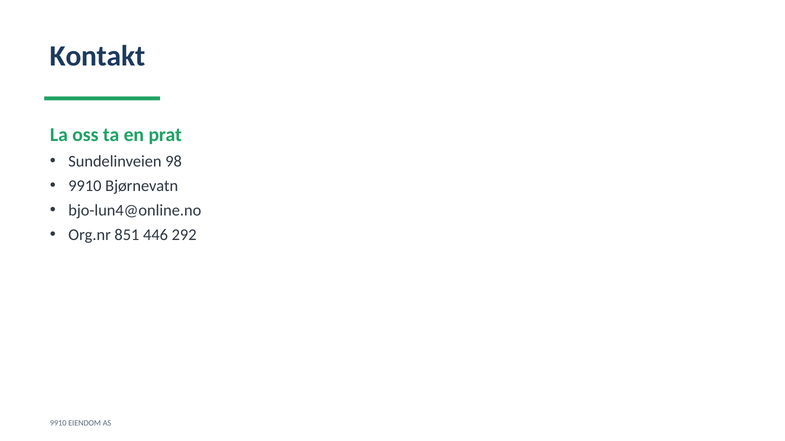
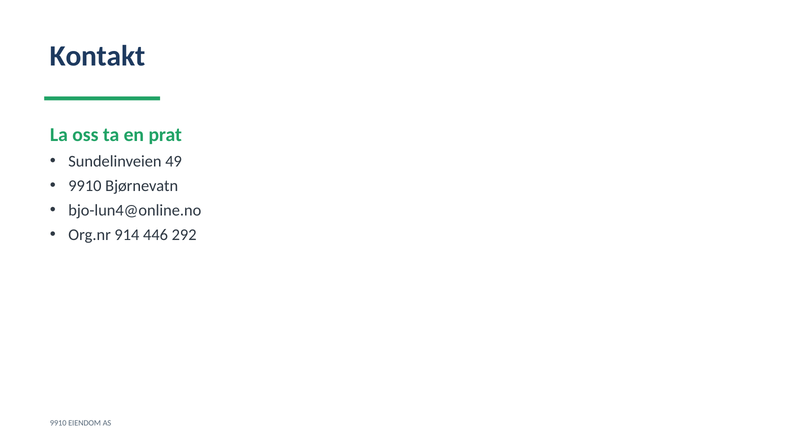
98: 98 -> 49 (174, 161)
851: 851 -> 914 (127, 235)
